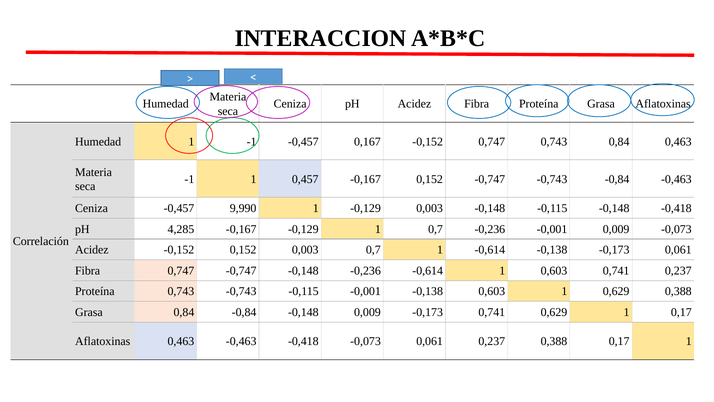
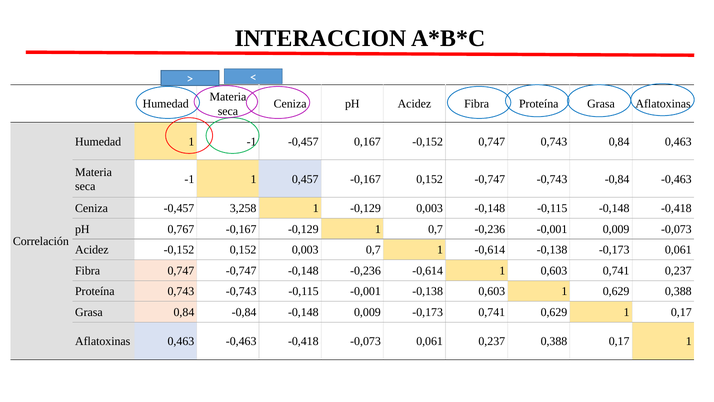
9,990: 9,990 -> 3,258 (243, 208)
4,285: 4,285 -> 0,767 (181, 229)
